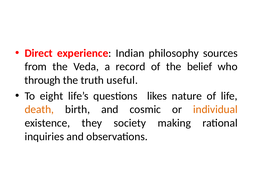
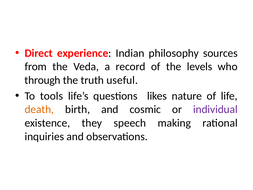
belief: belief -> levels (200, 67)
eight: eight -> tools (52, 96)
individual colour: orange -> purple (215, 109)
society: society -> speech (130, 123)
